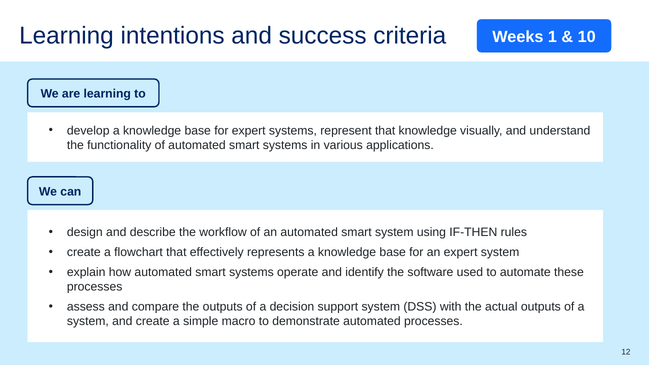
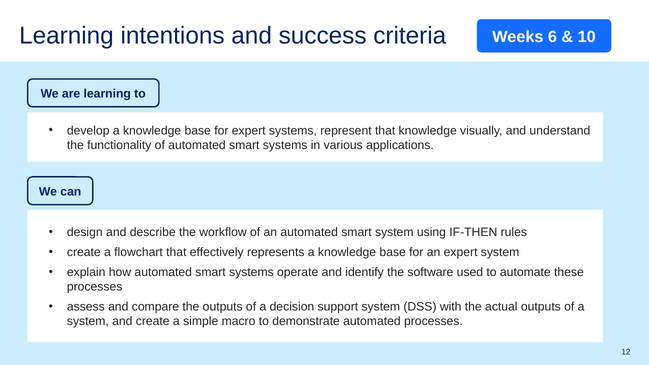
1: 1 -> 6 (552, 37)
